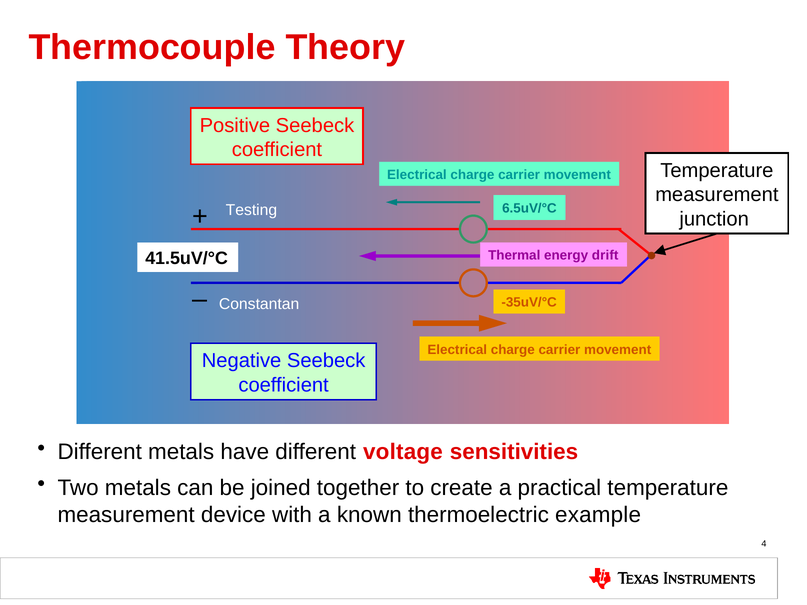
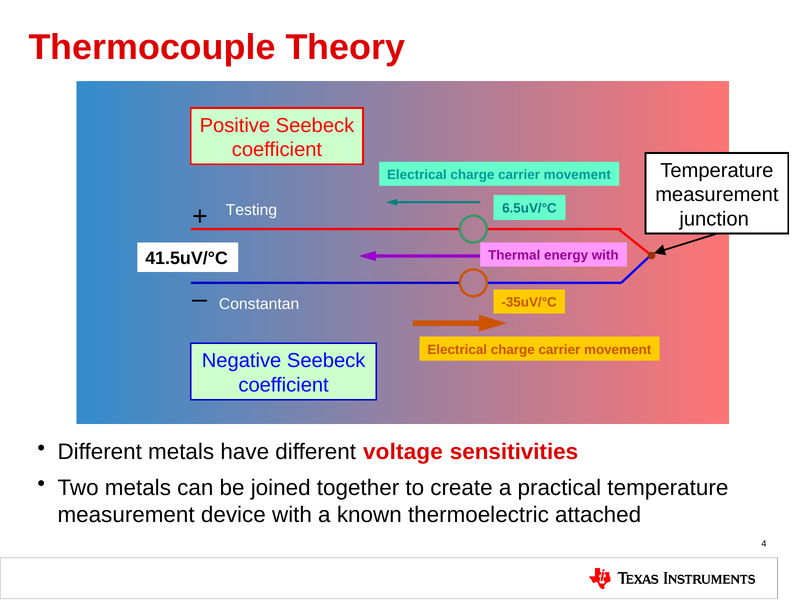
energy drift: drift -> with (605, 256)
example: example -> attached (598, 515)
